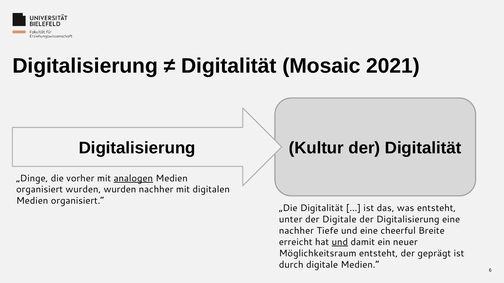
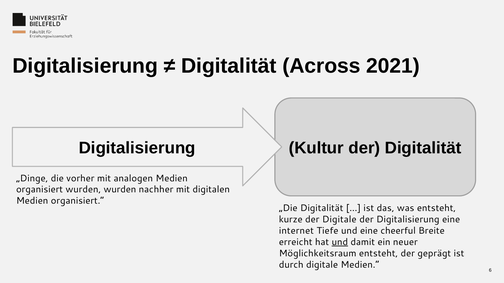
Mosaic: Mosaic -> Across (321, 66)
analogen underline: present -> none (133, 179)
unter: unter -> kurze (291, 220)
nachher: nachher -> internet (296, 231)
